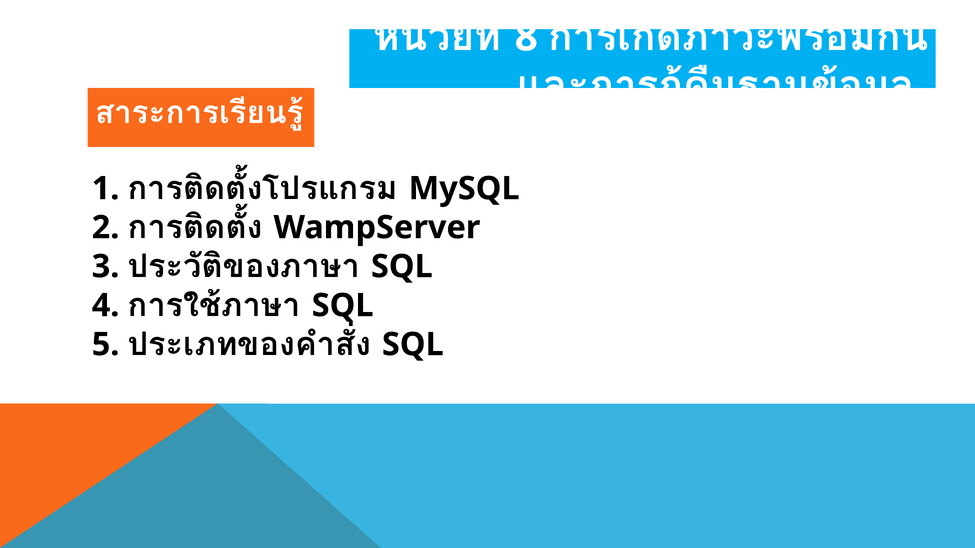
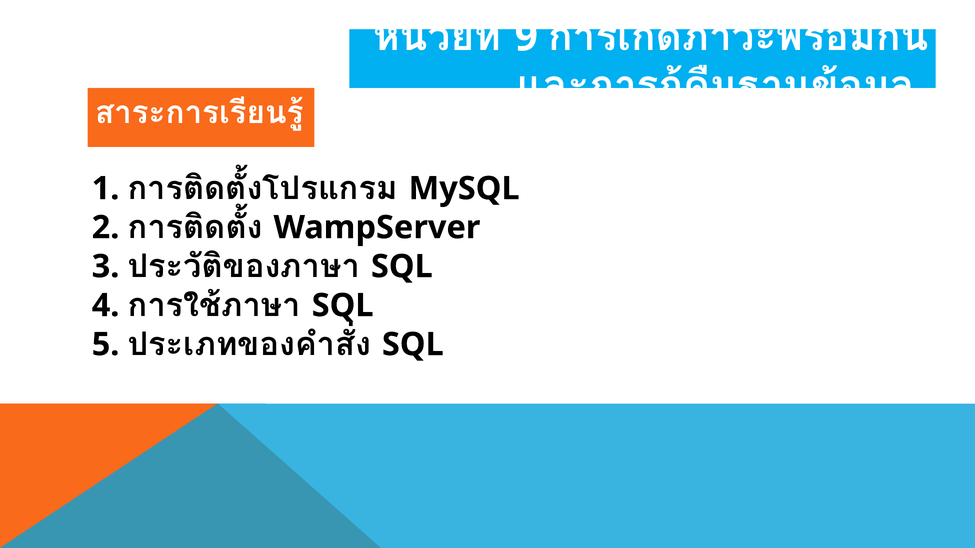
8: 8 -> 9 (526, 37)
